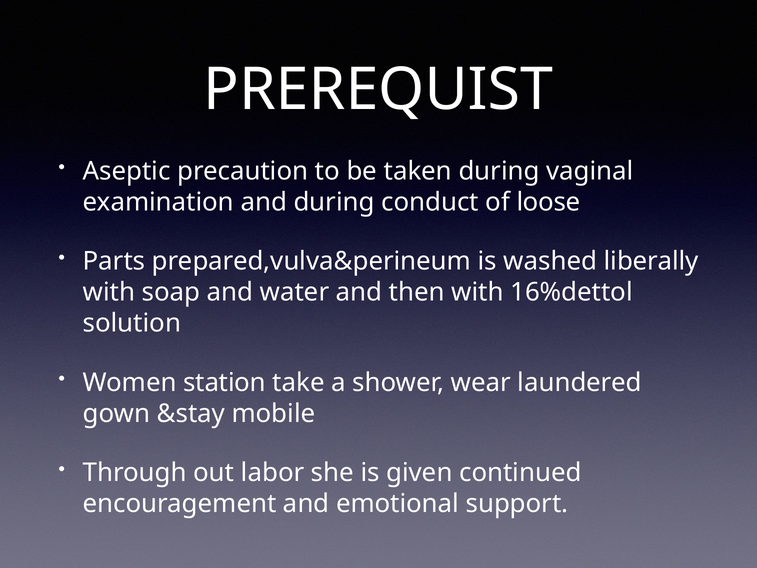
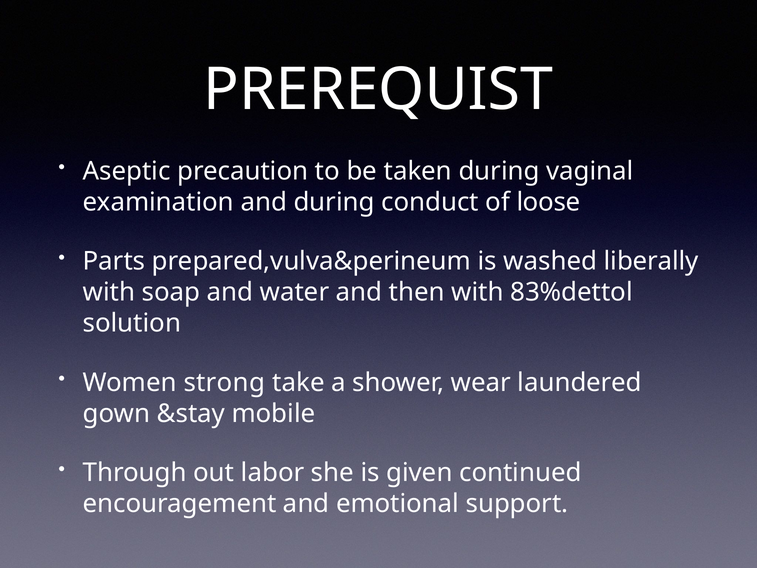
16%dettol: 16%dettol -> 83%dettol (572, 292)
station: station -> strong (224, 382)
